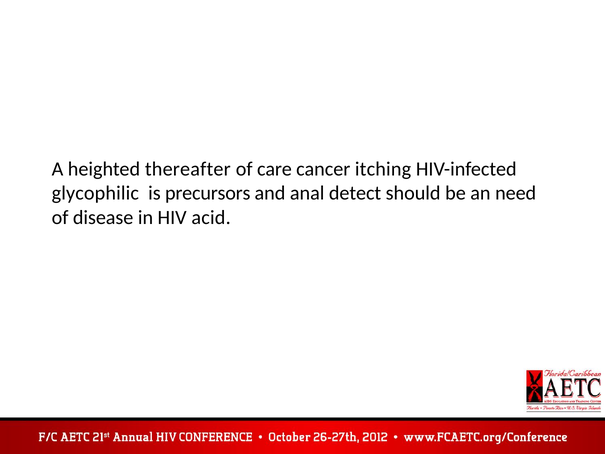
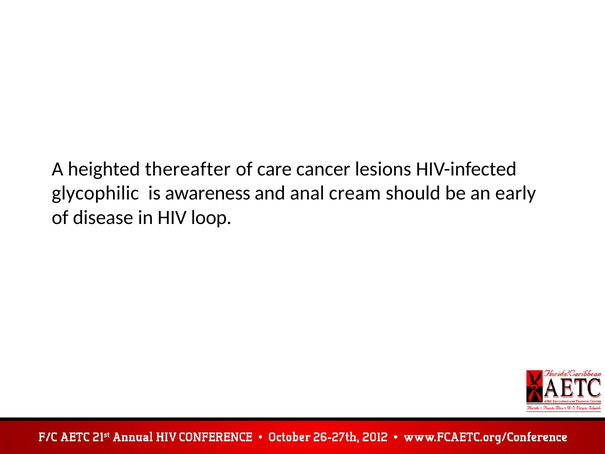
itching: itching -> lesions (383, 169)
precursors: precursors -> awareness (208, 193)
detect: detect -> cream (355, 193)
need: need -> early (516, 193)
acid: acid -> loop (211, 217)
